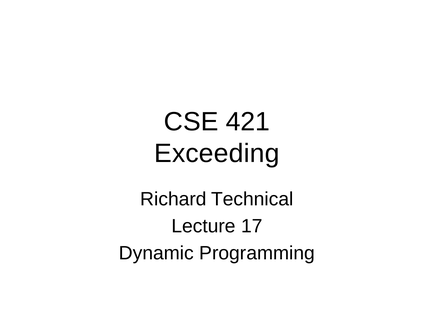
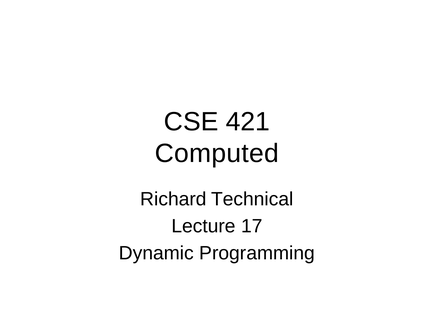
Exceeding: Exceeding -> Computed (217, 154)
